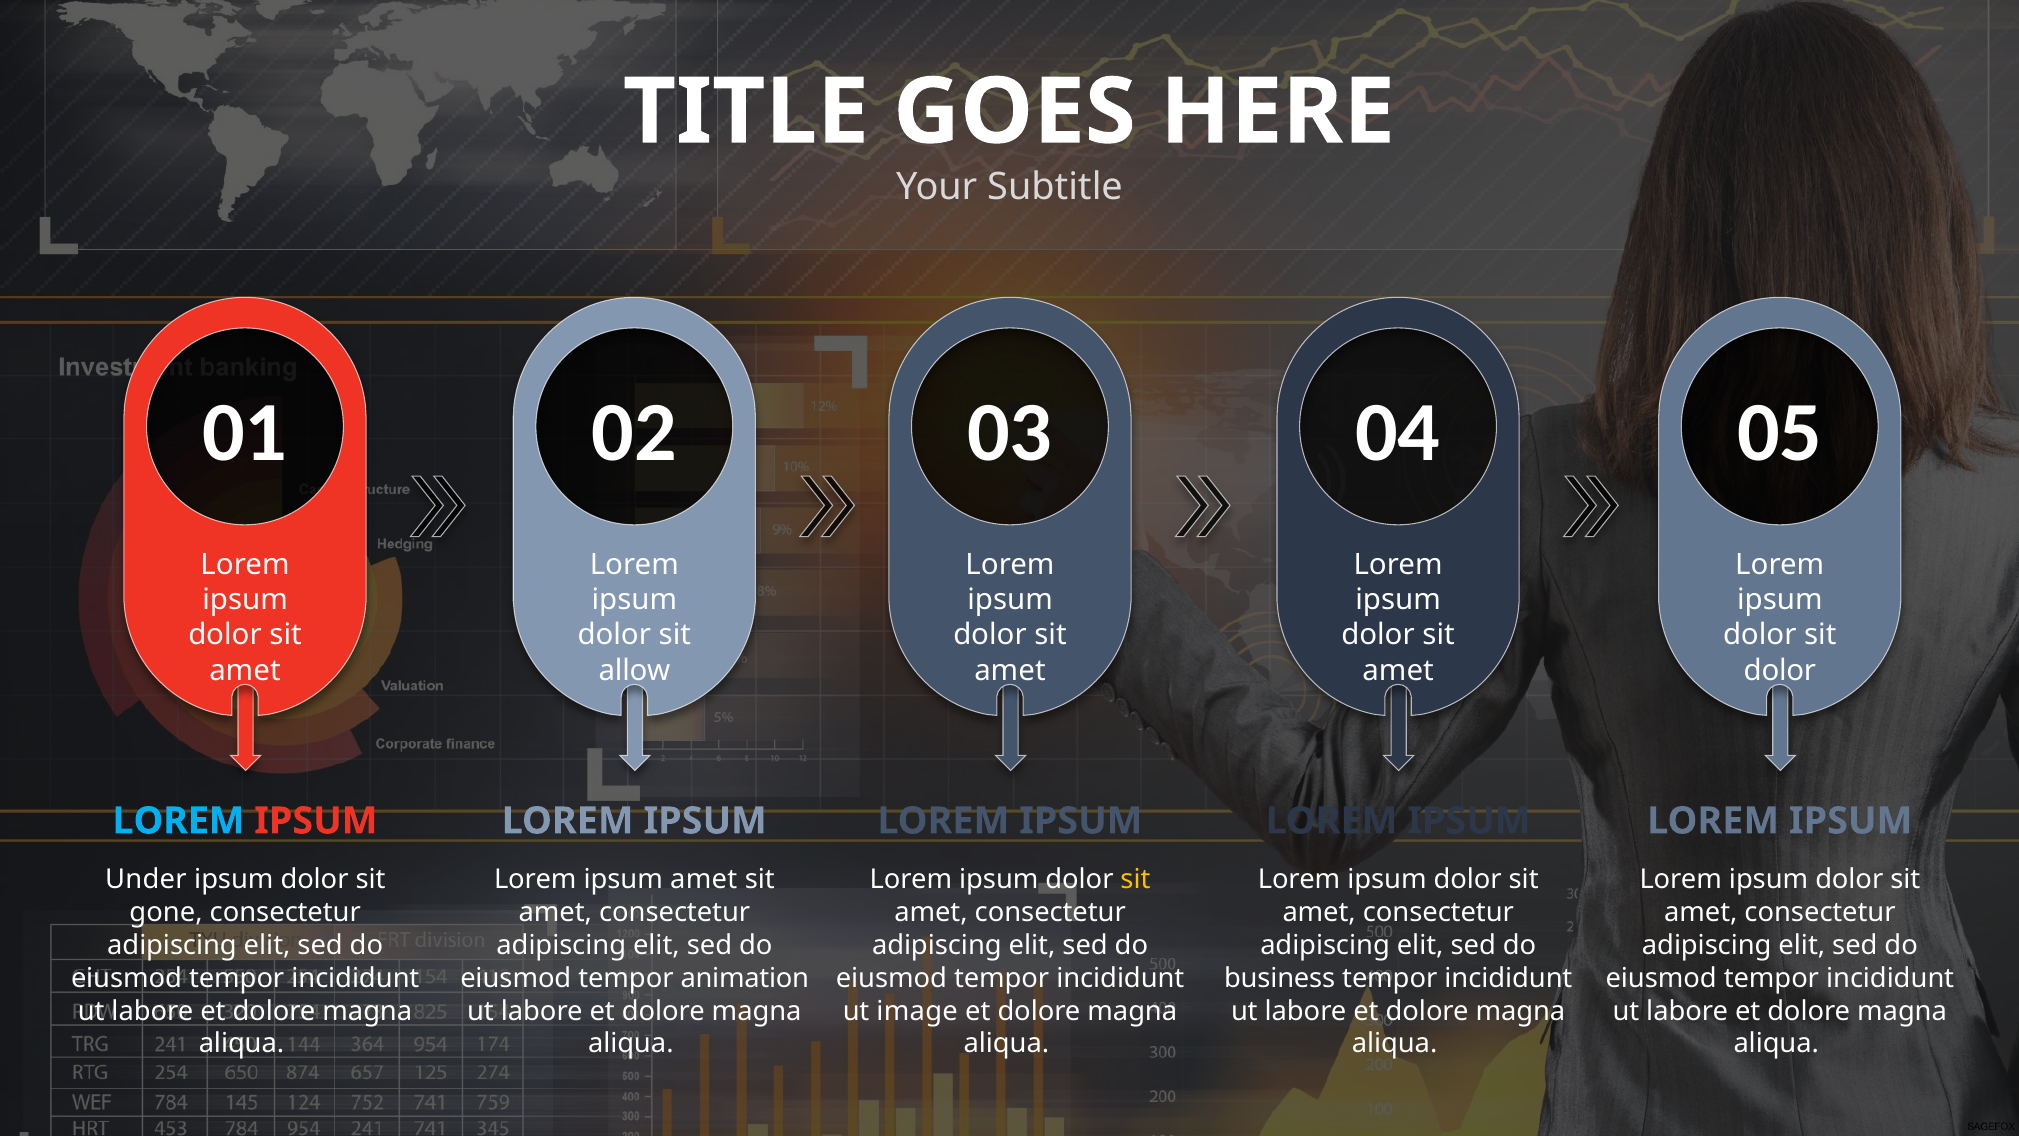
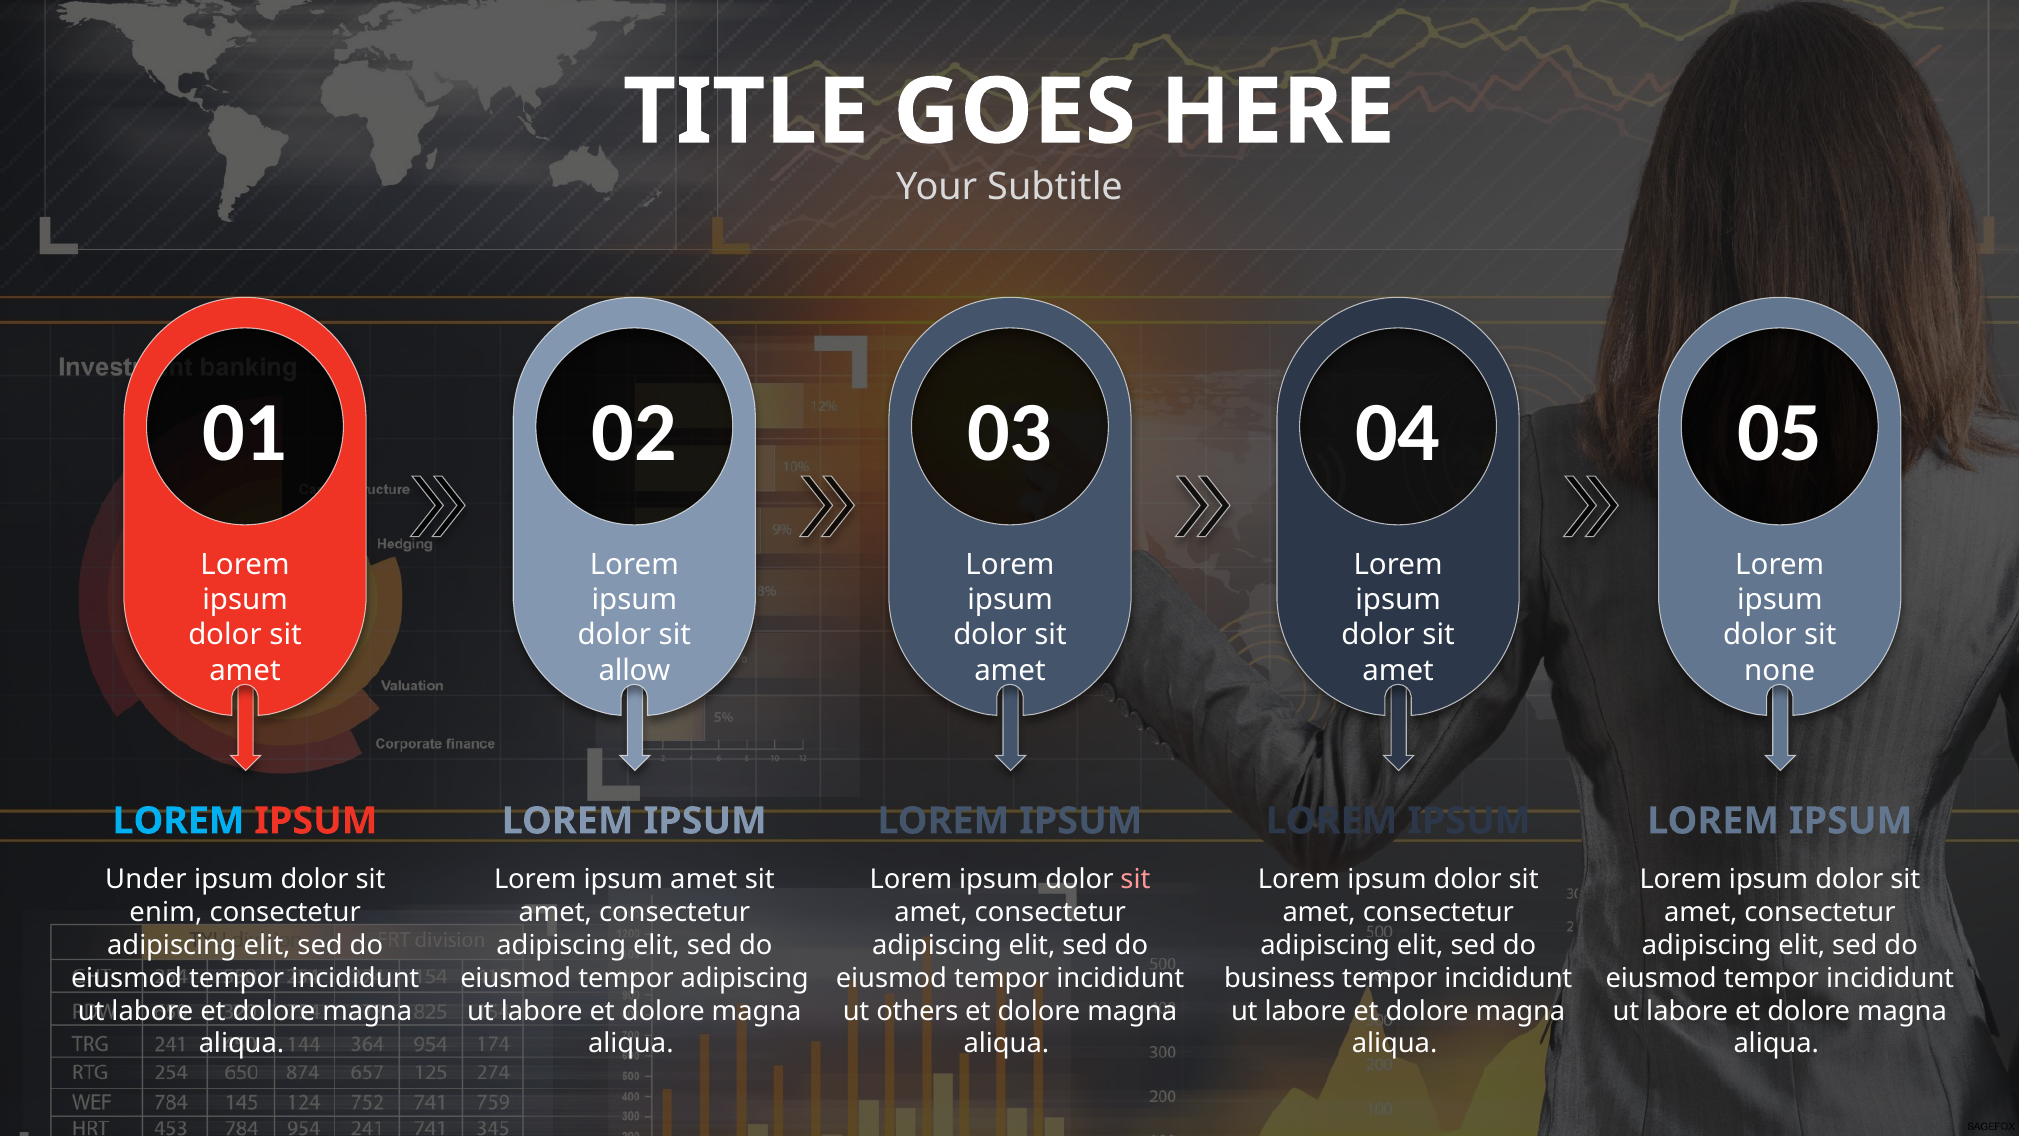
dolor: dolor -> none (1780, 670)
sit colour: yellow -> pink (1135, 879)
gone: gone -> enim (166, 912)
tempor animation: animation -> adipiscing (745, 978)
image: image -> others (917, 1011)
